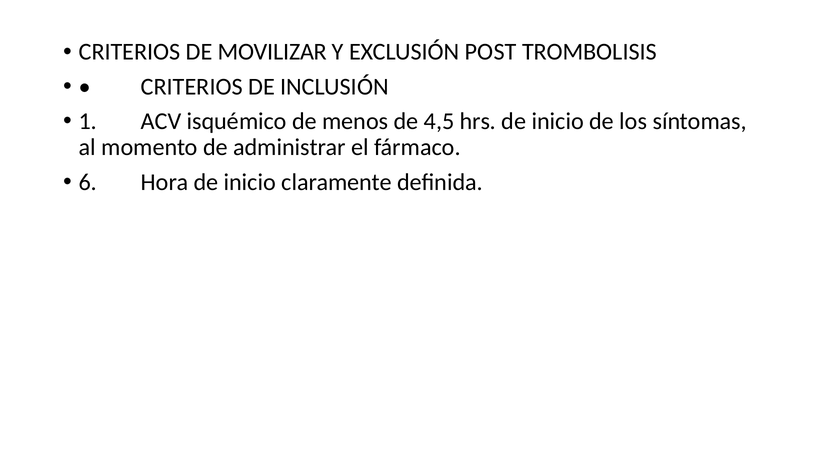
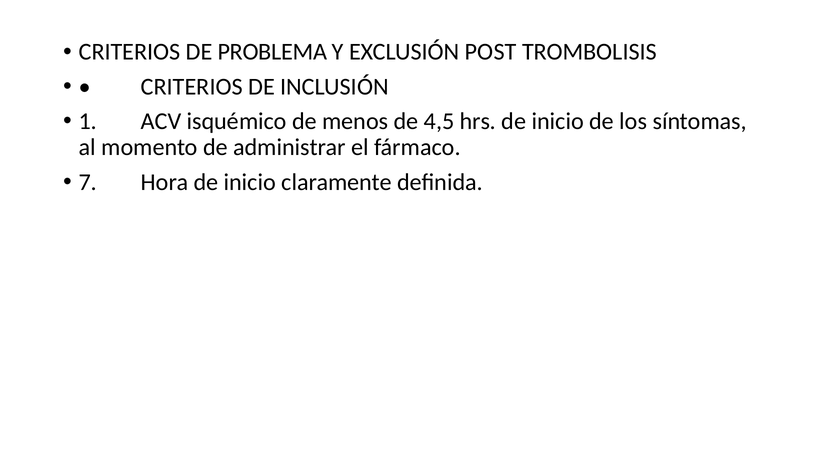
MOVILIZAR: MOVILIZAR -> PROBLEMA (272, 52)
6: 6 -> 7 (88, 182)
